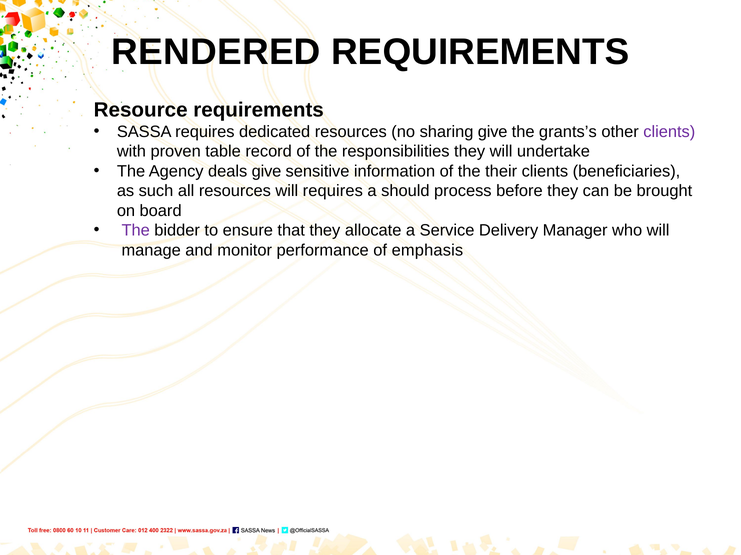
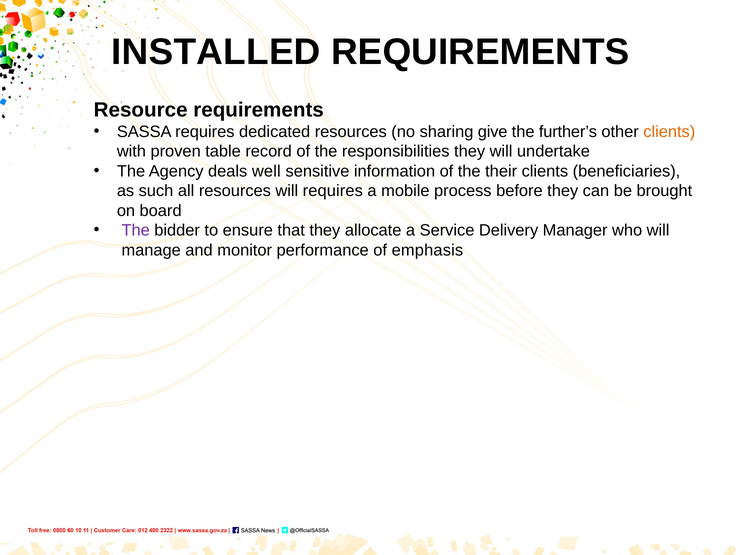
RENDERED: RENDERED -> INSTALLED (216, 52)
grants’s: grants’s -> further’s (568, 132)
clients colour: purple -> orange (669, 132)
deals give: give -> well (266, 171)
should: should -> mobile (405, 191)
